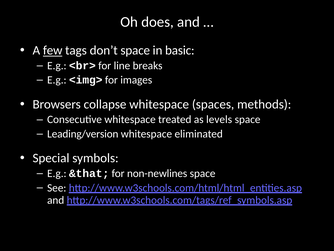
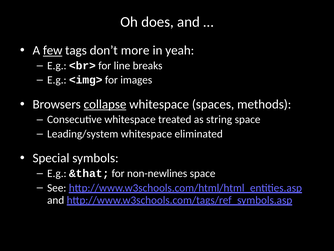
don’t space: space -> more (135, 50)
basic: basic -> yeah (180, 50)
collapse underline: none -> present (105, 104)
levels: levels -> string (219, 119)
Leading/version: Leading/version -> Leading/system (83, 134)
